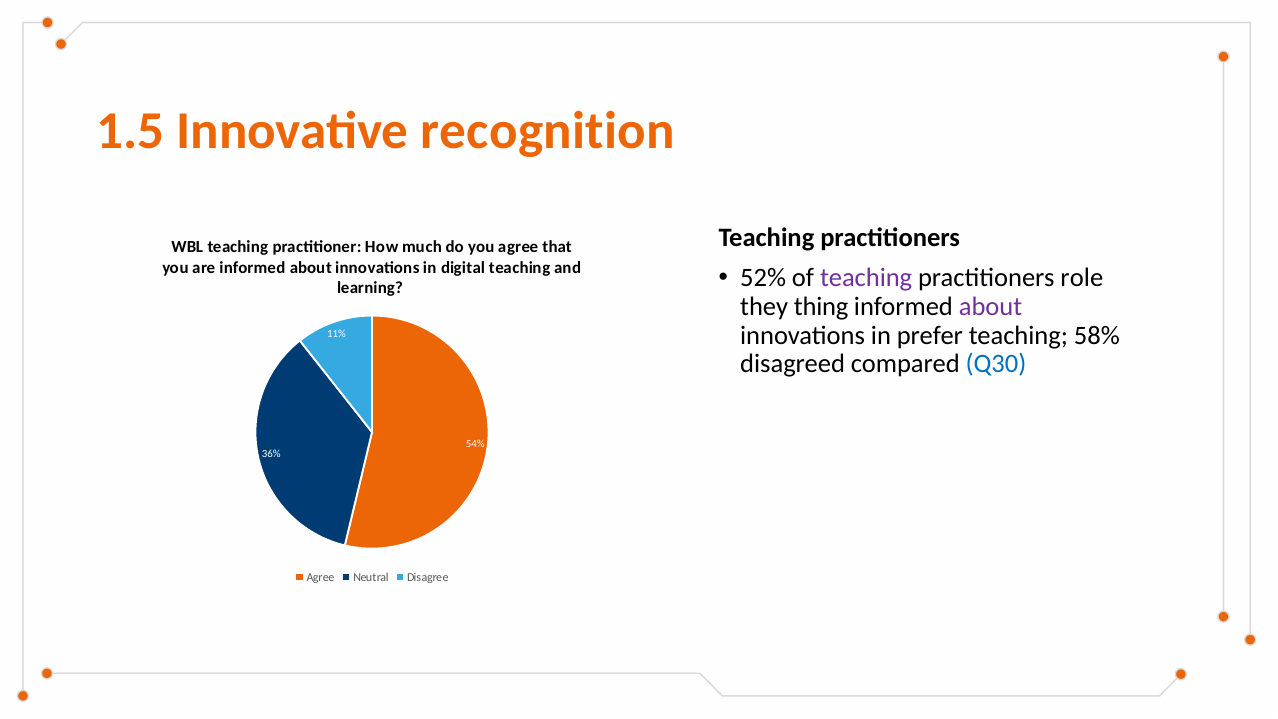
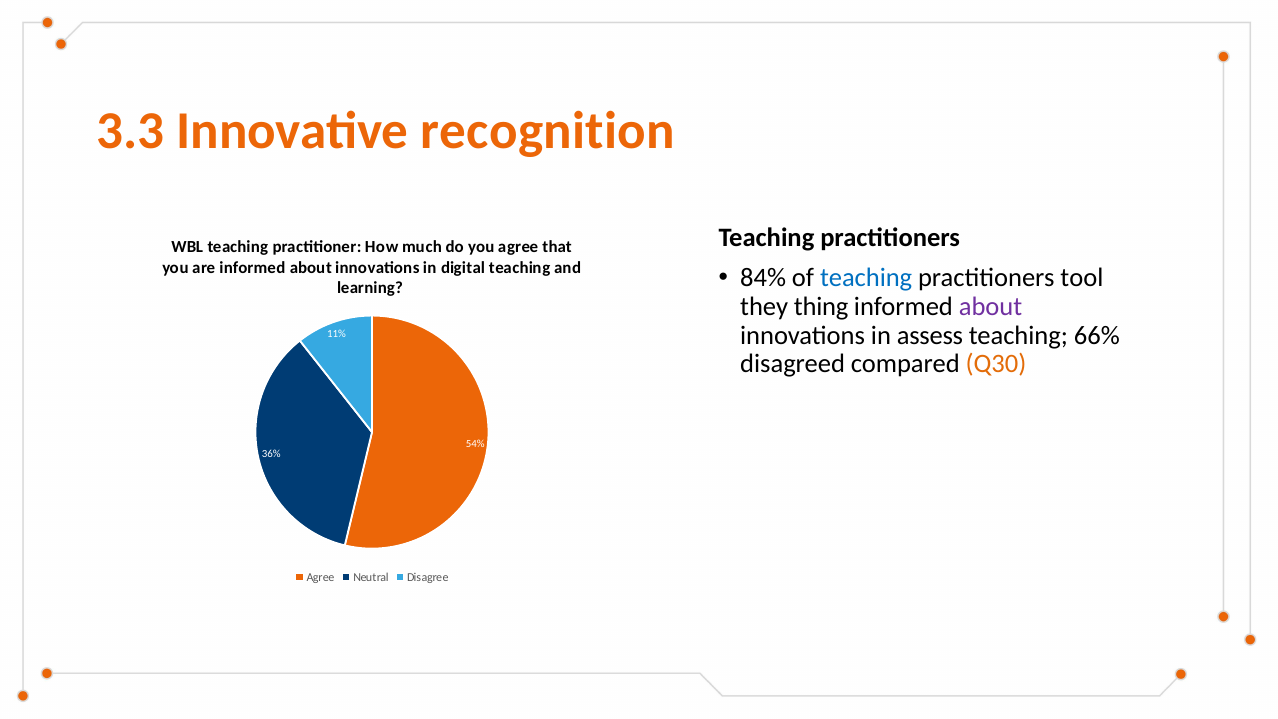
1.5: 1.5 -> 3.3 (131, 130)
52%: 52% -> 84% (763, 278)
teaching colour: purple -> blue (866, 278)
role: role -> tool (1082, 278)
prefer: prefer -> assess (930, 335)
58%: 58% -> 66% (1097, 335)
Q30 colour: blue -> orange (996, 364)
